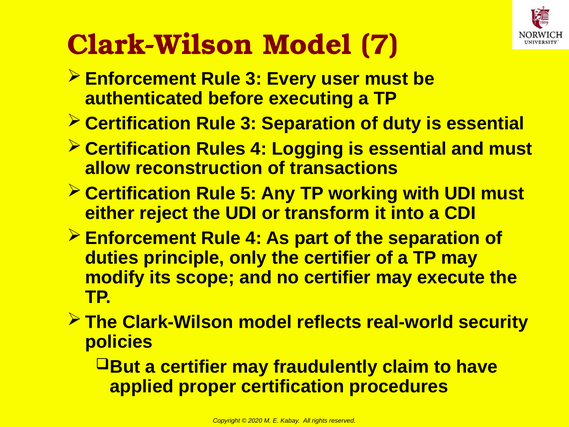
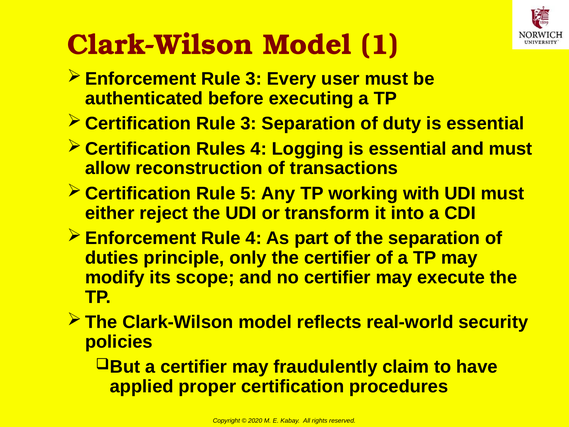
7: 7 -> 1 (380, 45)
